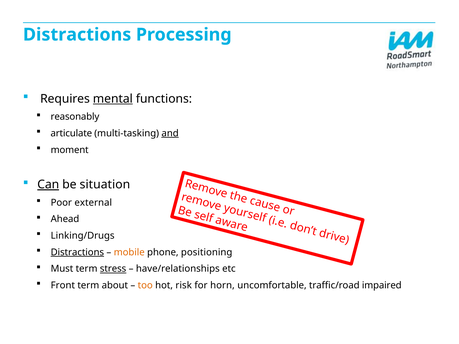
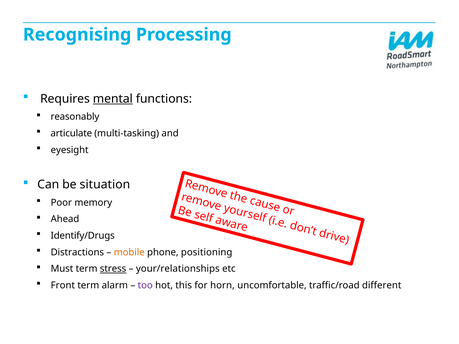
Distractions: Distractions -> Recognising (77, 35)
and underline: present -> none (170, 133)
moment: moment -> eyesight (70, 150)
Can underline: present -> none (48, 185)
external: external -> memory (93, 203)
Linking/Drugs: Linking/Drugs -> Identify/Drugs (83, 236)
Distractions underline: present -> none (77, 252)
have/relationships: have/relationships -> your/relationships (178, 269)
about: about -> alarm (115, 286)
too colour: orange -> purple (145, 286)
risk: risk -> this (184, 286)
impaired: impaired -> different (382, 286)
